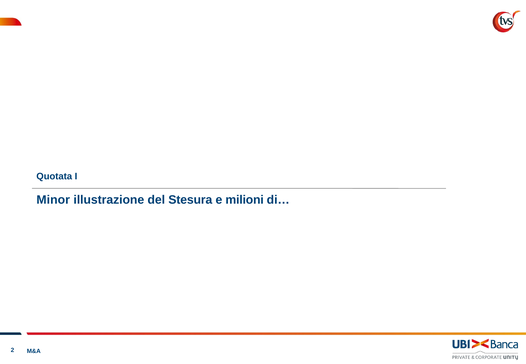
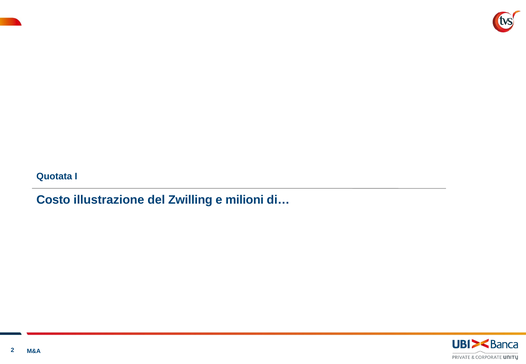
Minor: Minor -> Costo (53, 200)
Stesura: Stesura -> Zwilling (190, 200)
